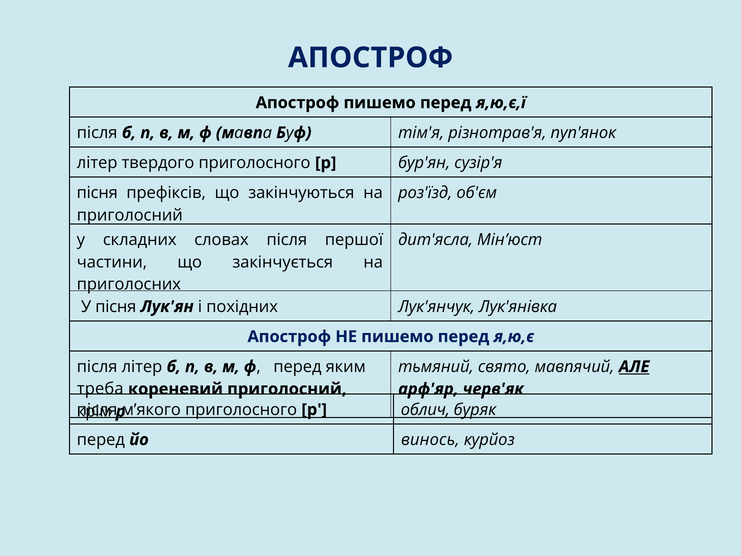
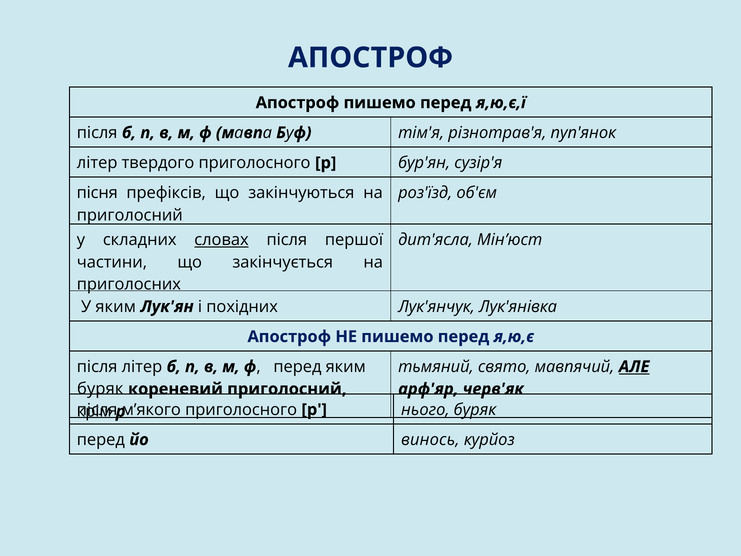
словах underline: none -> present (222, 240)
У пісня: пісня -> яким (116, 306)
треба: треба -> буряк (100, 389)
облич: облич -> нього (425, 409)
